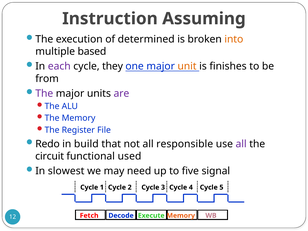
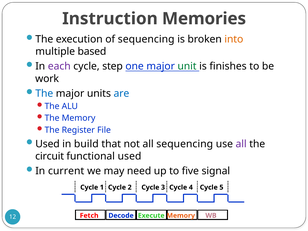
Assuming: Assuming -> Memories (204, 19)
of determined: determined -> sequencing (146, 39)
they: they -> step (113, 66)
unit colour: orange -> green (187, 66)
from: from -> work (47, 79)
The colour: purple -> blue (44, 93)
are colour: purple -> blue (121, 93)
Redo: Redo -> Used (48, 144)
all responsible: responsible -> sequencing (185, 144)
slowest: slowest -> current (66, 171)
